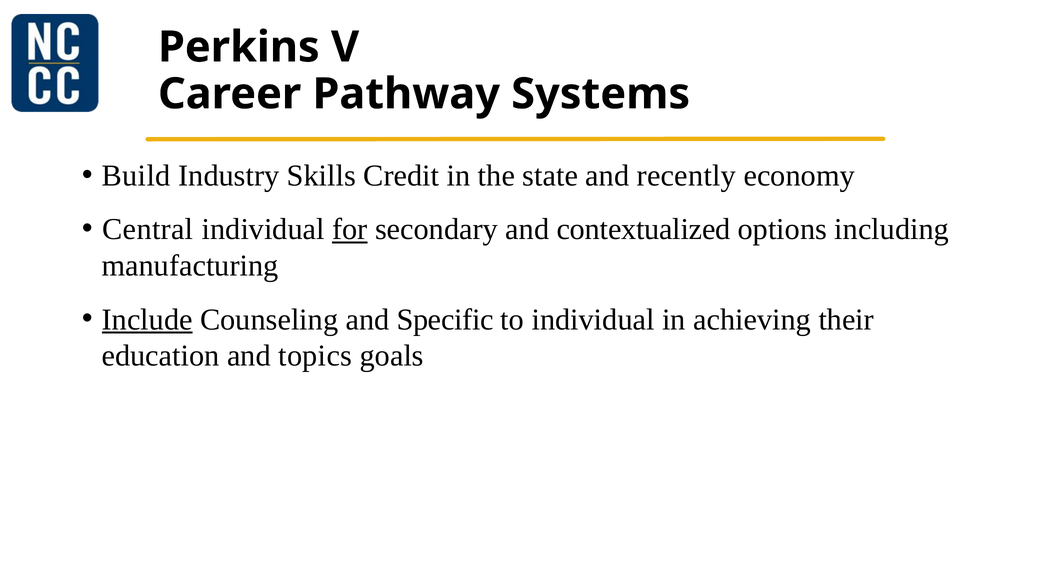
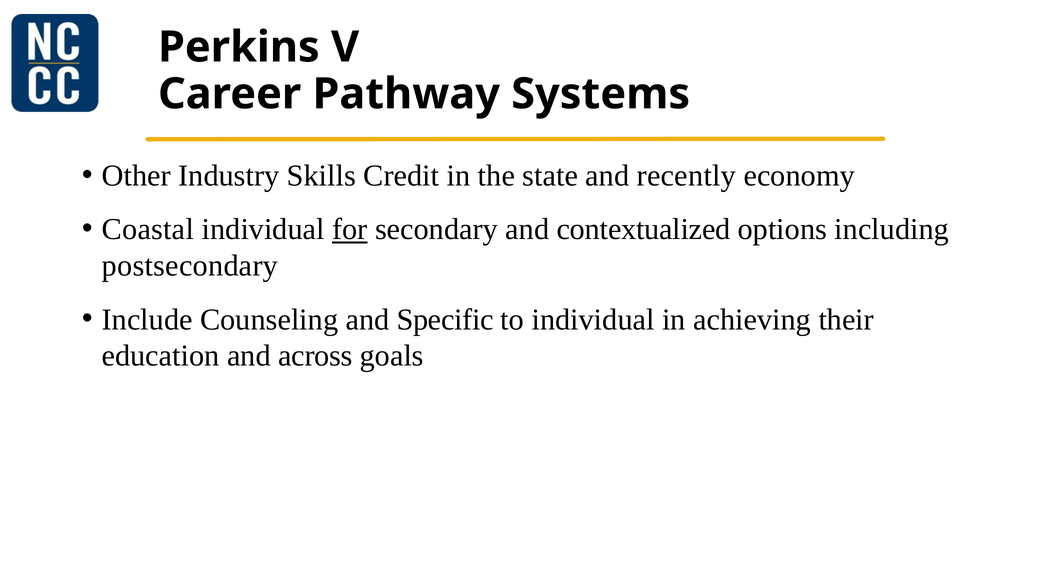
Build: Build -> Other (136, 176)
Central: Central -> Coastal (148, 229)
manufacturing: manufacturing -> postsecondary (190, 266)
Include underline: present -> none (147, 320)
topics: topics -> across (315, 356)
